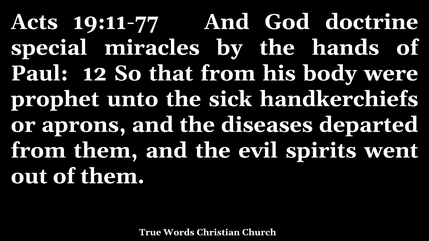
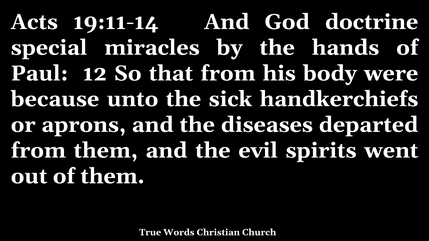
19:11-77: 19:11-77 -> 19:11-14 (116, 22)
prophet: prophet -> because (55, 99)
